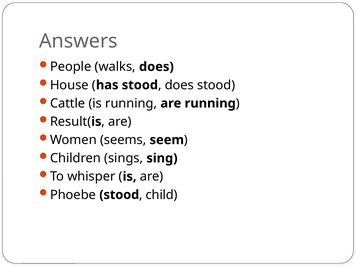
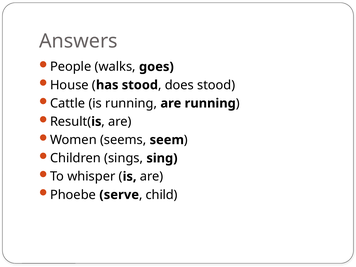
walks does: does -> goes (156, 67)
Phoebe stood: stood -> serve (119, 195)
